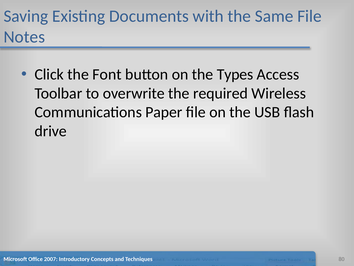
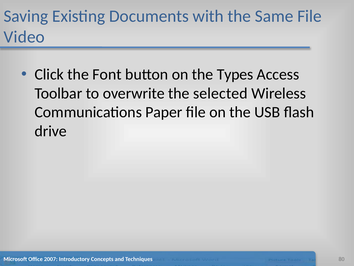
Notes: Notes -> Video (24, 37)
required: required -> selected (220, 93)
